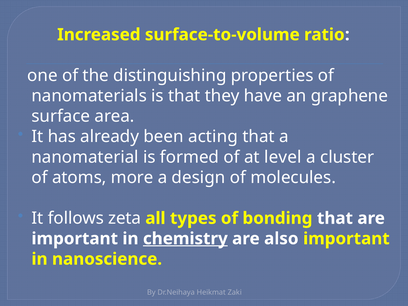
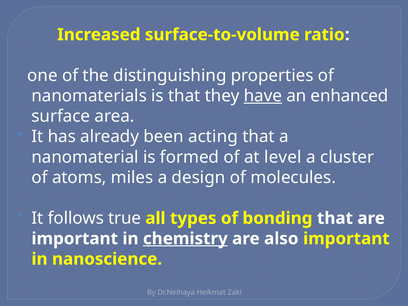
have underline: none -> present (263, 96)
graphene: graphene -> enhanced (349, 96)
more: more -> miles (132, 177)
zeta: zeta -> true (125, 218)
